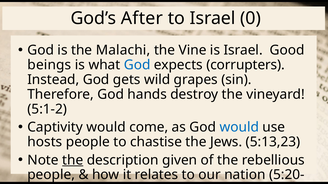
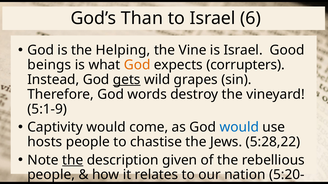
After: After -> Than (142, 18)
0: 0 -> 6 (251, 18)
Malachi: Malachi -> Helping (123, 50)
God colour: blue -> orange (137, 65)
gets underline: none -> present (127, 80)
hands: hands -> words (147, 95)
5:1-2: 5:1-2 -> 5:1-9 (47, 109)
5:13,23: 5:13,23 -> 5:28,22 (273, 142)
